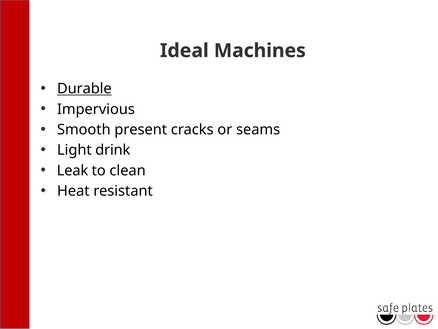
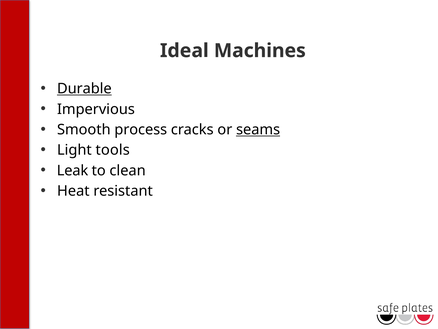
present: present -> process (141, 129)
seams underline: none -> present (258, 129)
drink: drink -> tools (113, 150)
